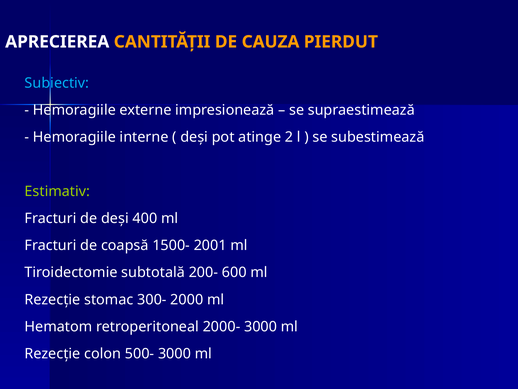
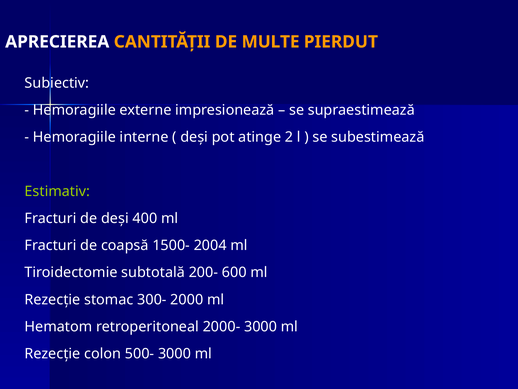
CAUZA: CAUZA -> MULTE (271, 42)
Subiectiv colour: light blue -> white (57, 83)
2001: 2001 -> 2004 (210, 245)
